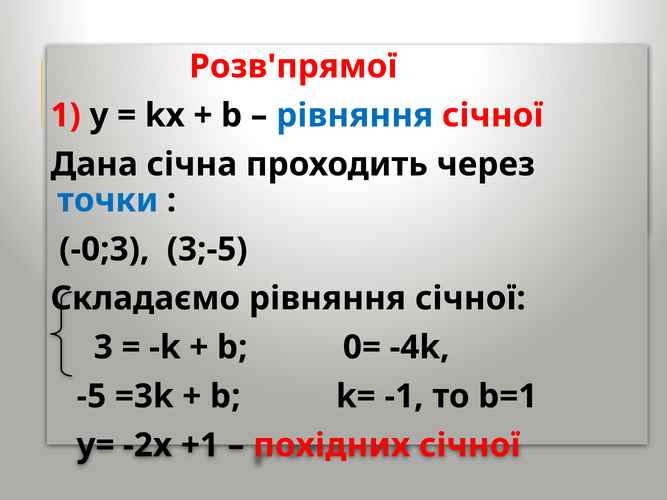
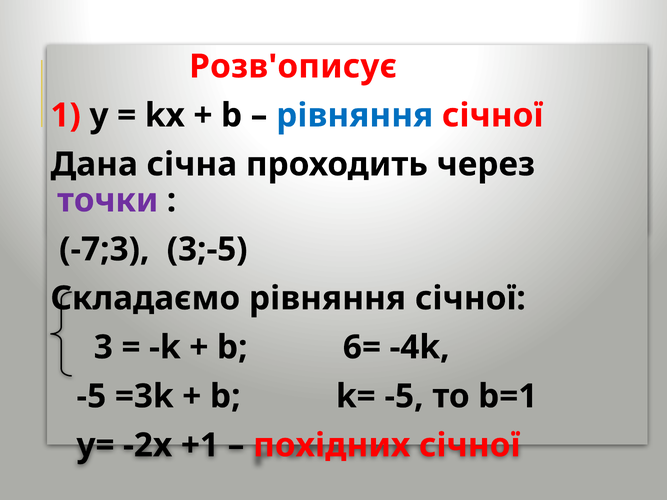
Розв'прямої: Розв'прямої -> Розв'описує (293, 66)
точки colour: blue -> purple (108, 200)
-0;3: -0;3 -> -7;3 (104, 249)
0=: 0= -> 6= (362, 347)
k= -1: -1 -> -5 (404, 396)
